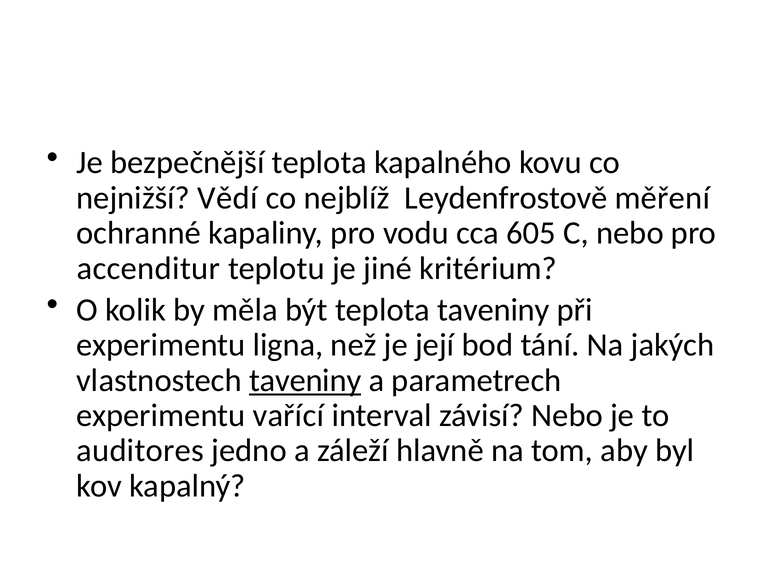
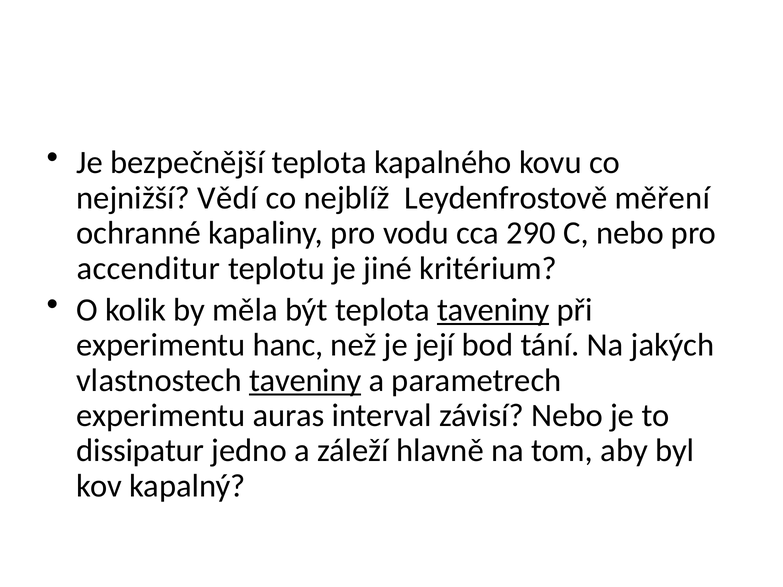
605: 605 -> 290 (531, 233)
taveniny underline: none -> present (493, 310)
ligna: ligna -> hanc (288, 345)
vařící: vařící -> auras (289, 416)
auditores: auditores -> dissipatur (140, 451)
